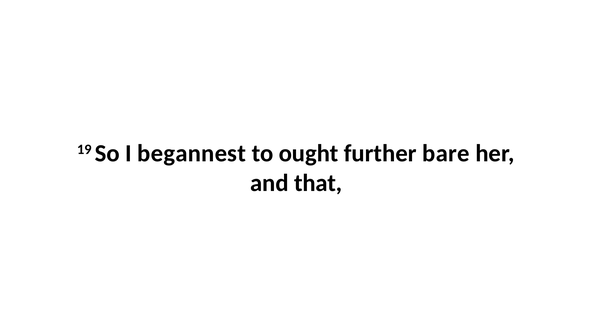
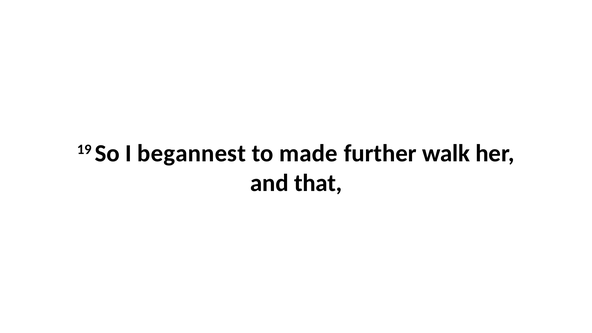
ought: ought -> made (308, 153)
bare: bare -> walk (446, 153)
